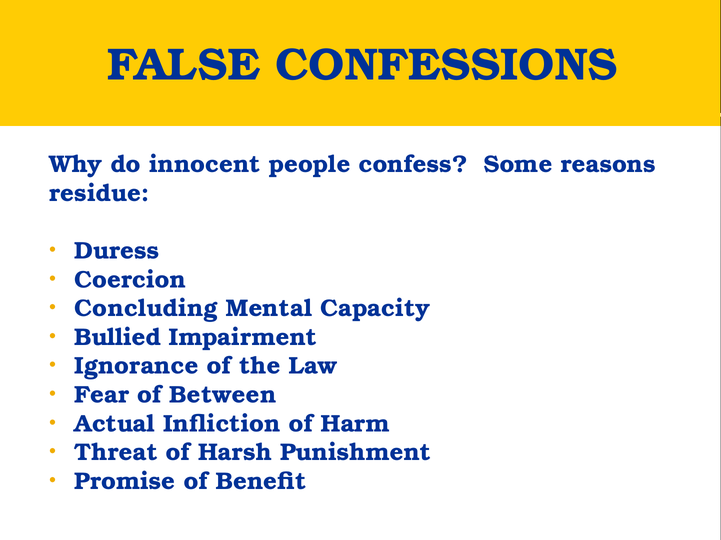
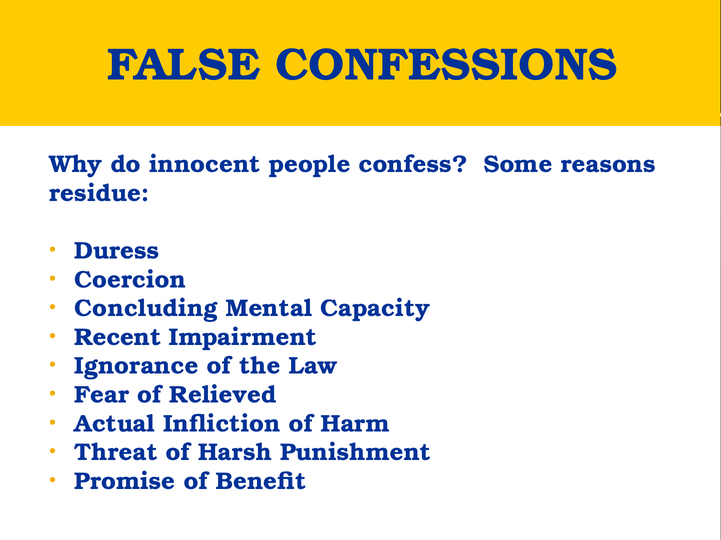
Bullied: Bullied -> Recent (118, 338)
Between: Between -> Relieved (223, 395)
